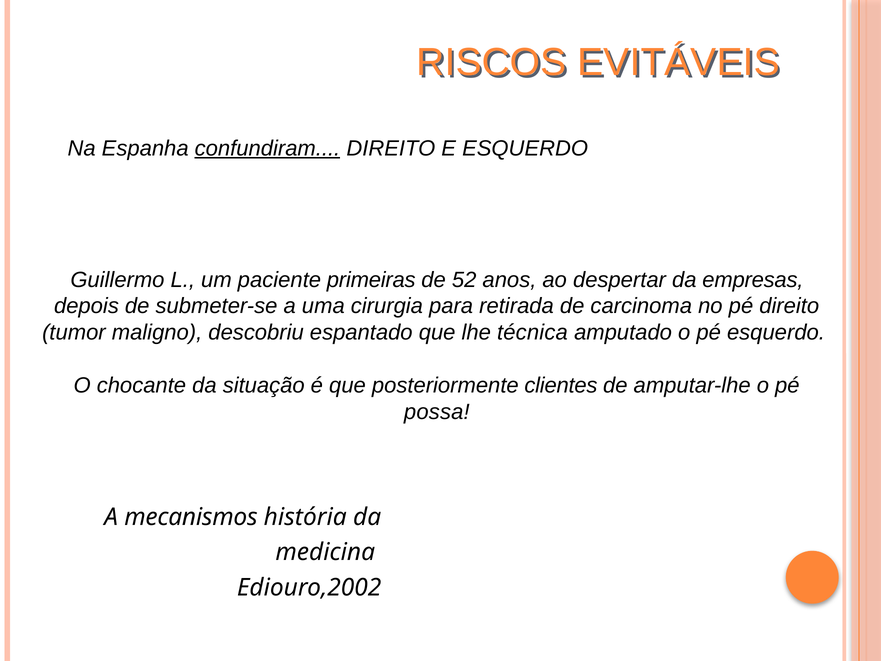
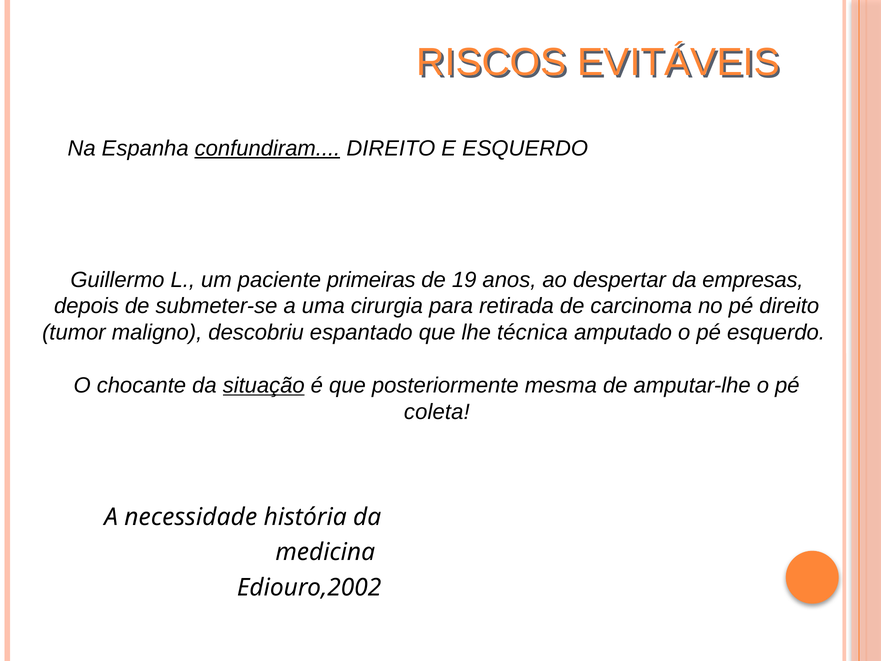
52: 52 -> 19 (464, 280)
situação underline: none -> present (264, 385)
clientes: clientes -> mesma (561, 385)
possa: possa -> coleta (437, 412)
mecanismos: mecanismos -> necessidade (191, 517)
